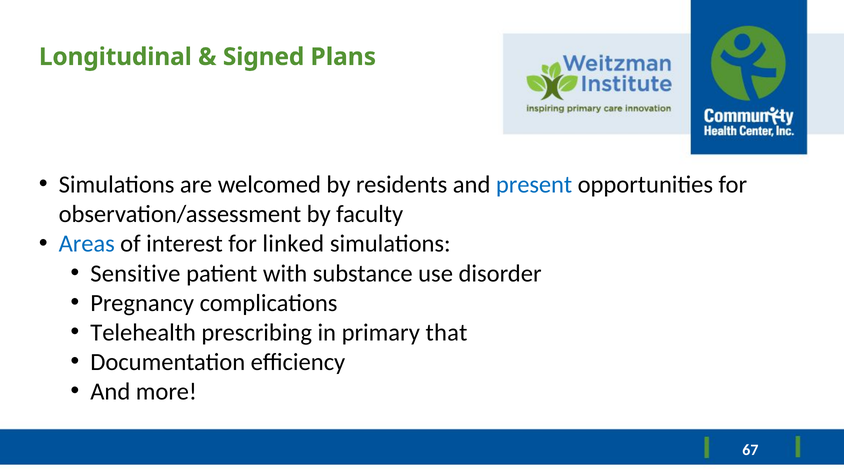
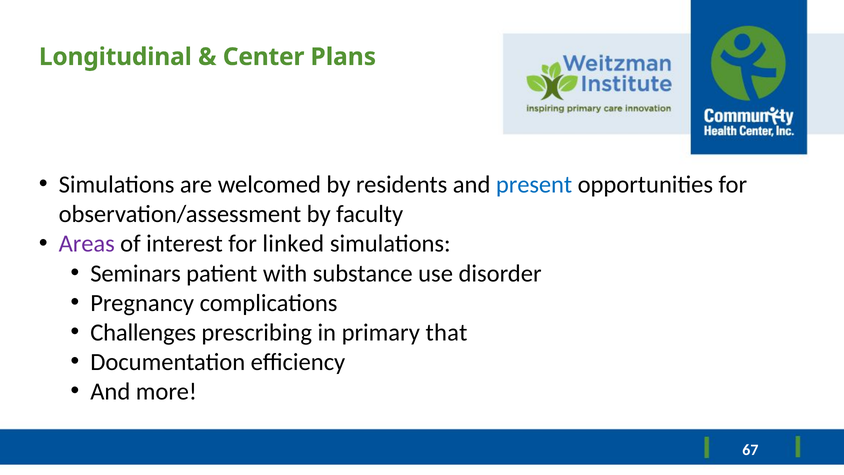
Signed: Signed -> Center (264, 57)
Areas colour: blue -> purple (87, 244)
Sensitive: Sensitive -> Seminars (136, 273)
Telehealth: Telehealth -> Challenges (143, 332)
